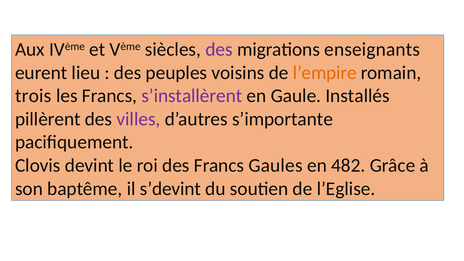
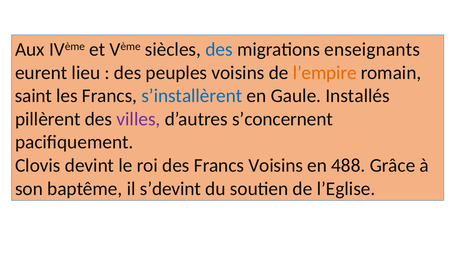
des colour: purple -> blue (219, 49)
trois: trois -> saint (33, 96)
s’installèrent colour: purple -> blue (192, 96)
s’importante: s’importante -> s’concernent (283, 119)
Francs Gaules: Gaules -> Voisins (276, 165)
482: 482 -> 488 (348, 165)
